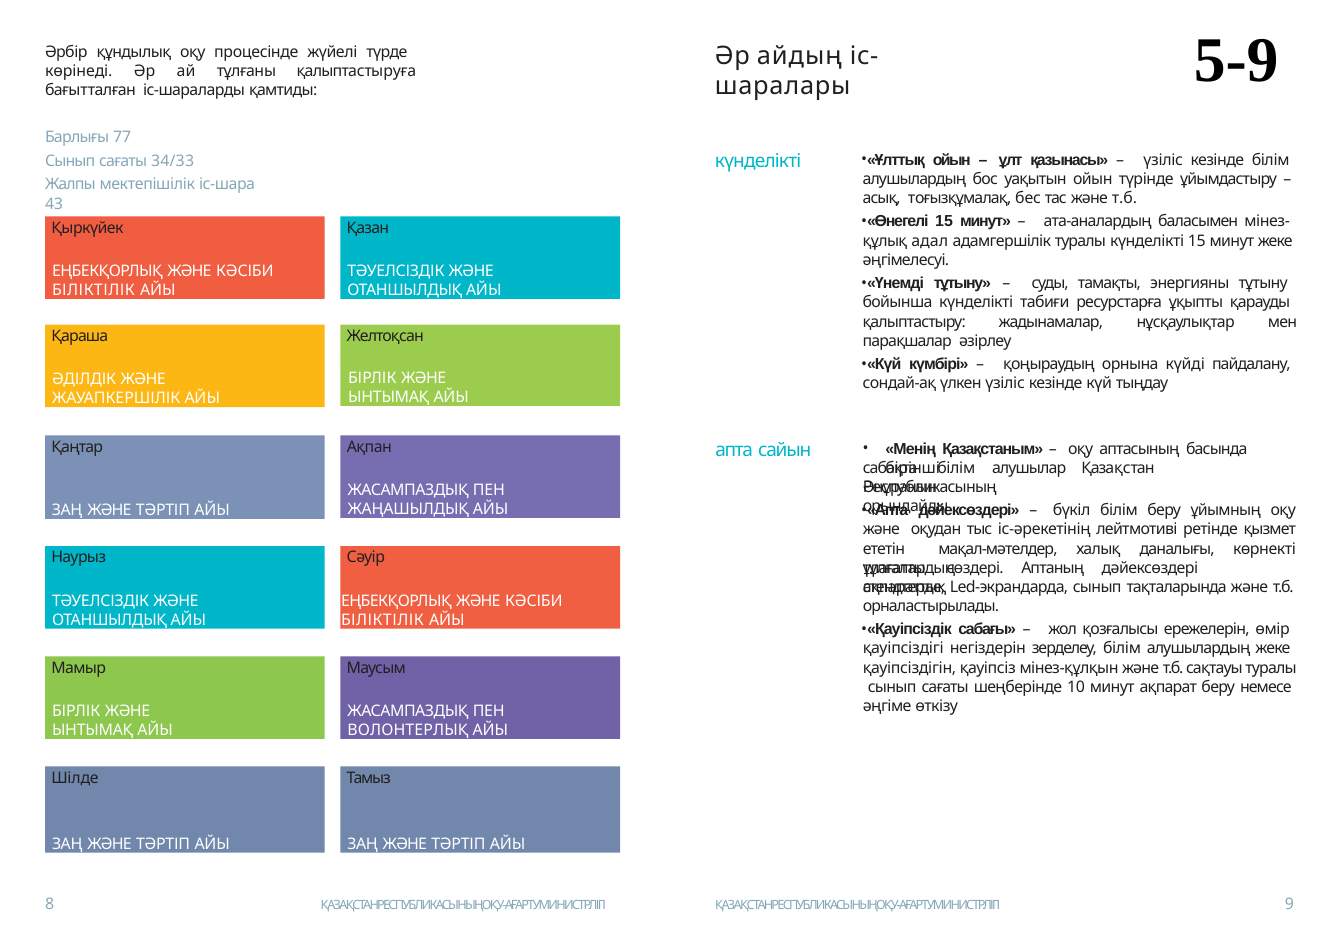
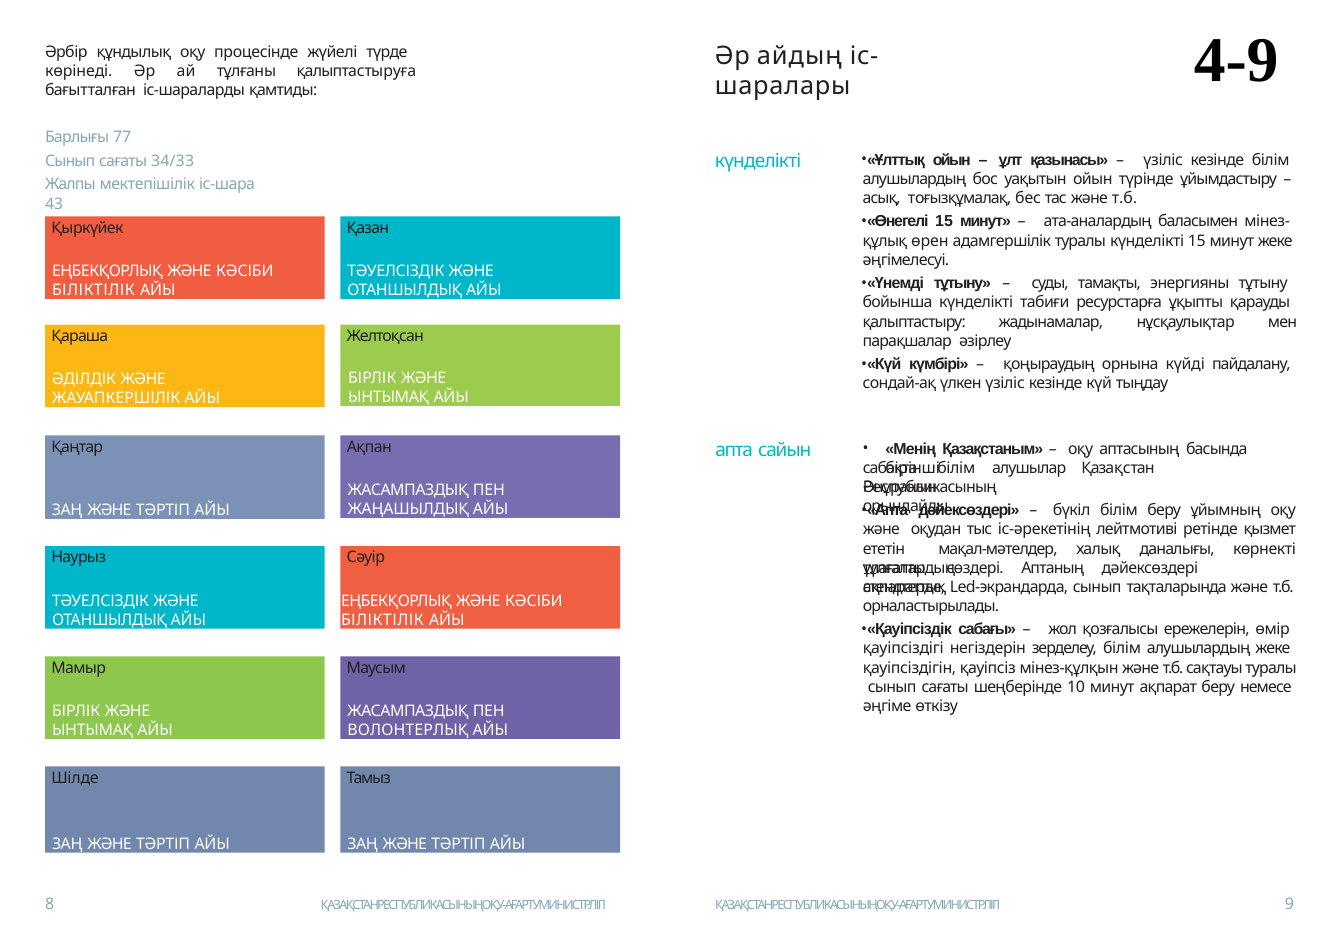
5-9: 5-9 -> 4-9 (1236, 61)
адал: адал -> өрен (930, 241)
